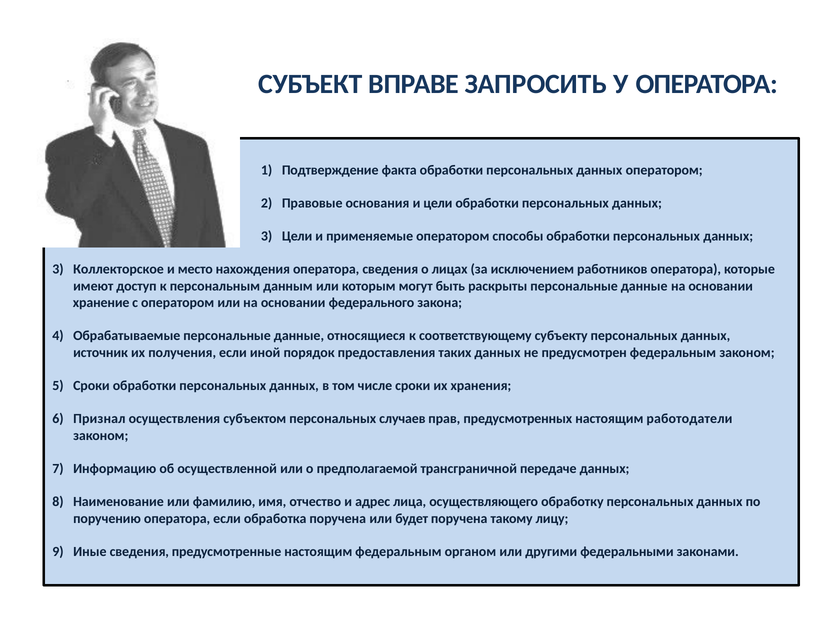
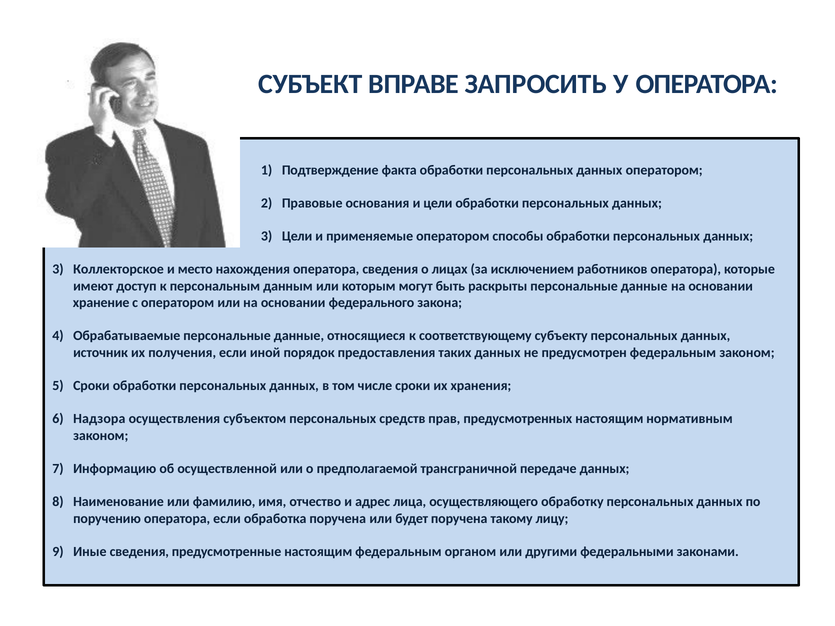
Признал: Признал -> Надзора (99, 419)
случаев: случаев -> средств (402, 419)
работодатели: работодатели -> нормативным (690, 419)
